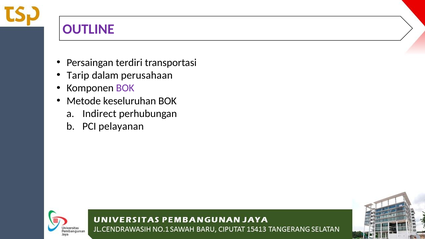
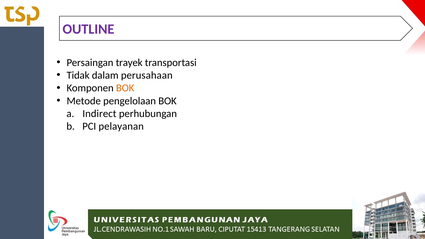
terdiri: terdiri -> trayek (129, 63)
Tarip: Tarip -> Tidak (78, 75)
BOK colour: purple -> orange (125, 88)
keseluruhan: keseluruhan -> pengelolaan (130, 101)
